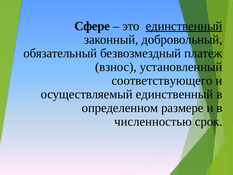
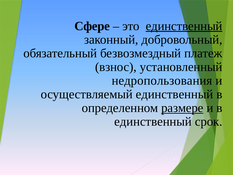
соответствующего: соответствующего -> недропользования (162, 80)
размере underline: none -> present (182, 108)
численностью: численностью -> единственный (153, 121)
